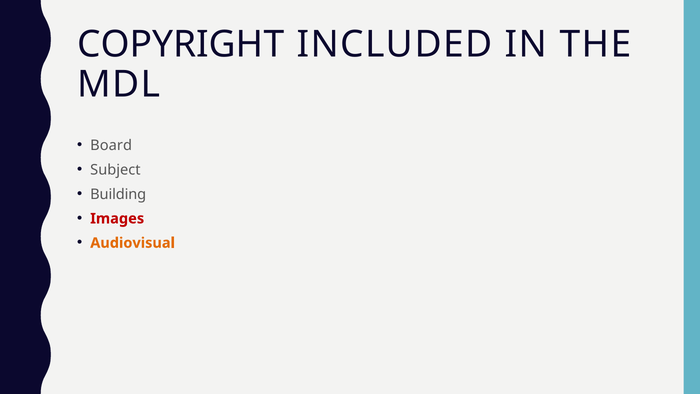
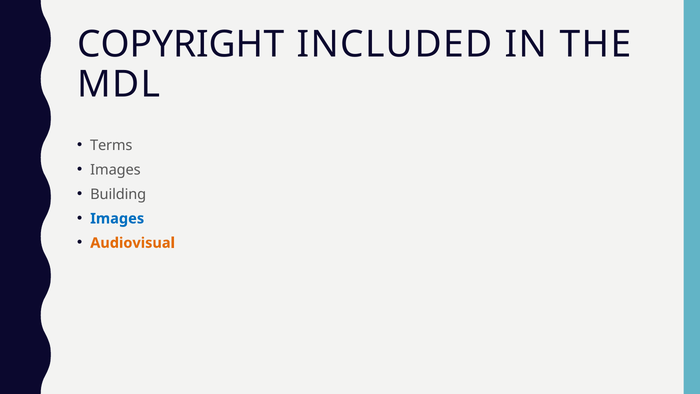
Board: Board -> Terms (111, 145)
Subject: Subject -> Images (115, 170)
Images colour: red -> blue (117, 218)
